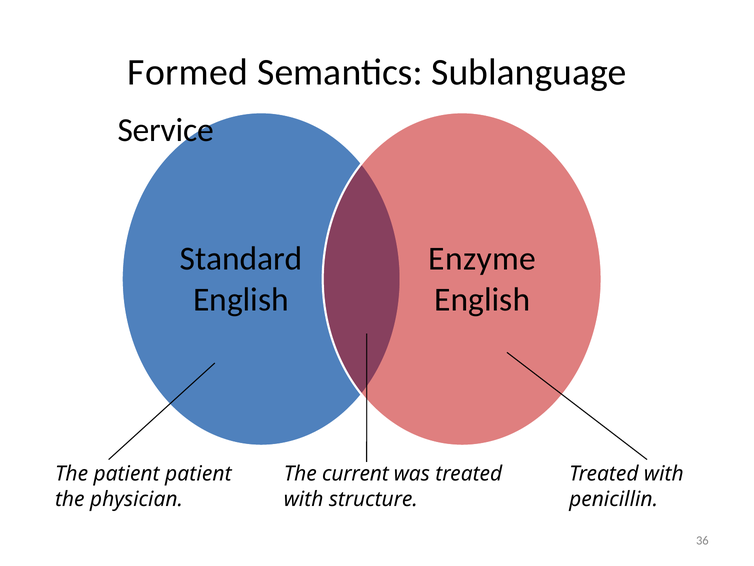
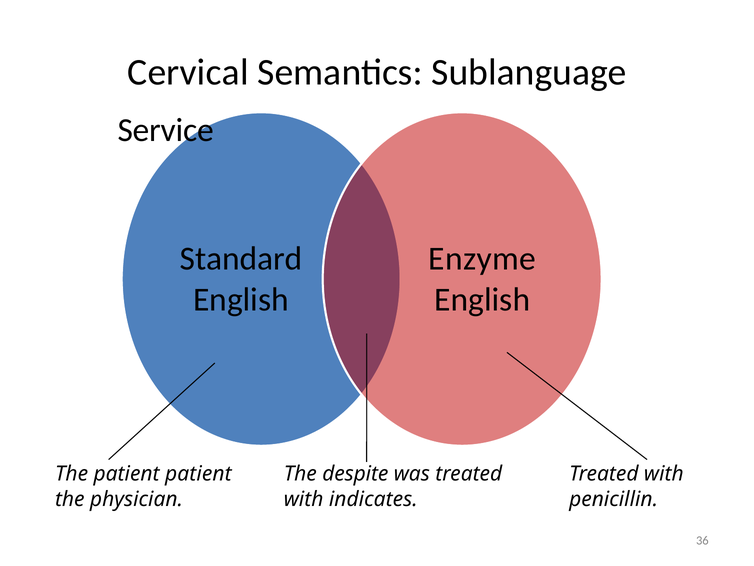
Formed: Formed -> Cervical (188, 72)
current: current -> despite (355, 474)
structure: structure -> indicates (373, 499)
